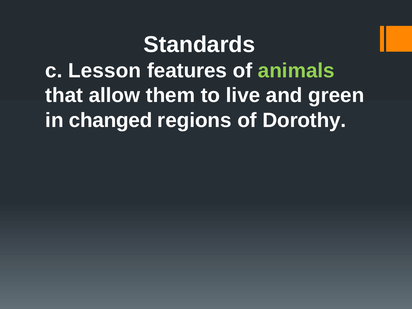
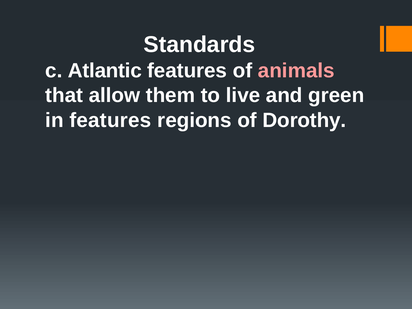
Lesson: Lesson -> Atlantic (105, 71)
animals colour: light green -> pink (296, 71)
in changed: changed -> features (110, 120)
